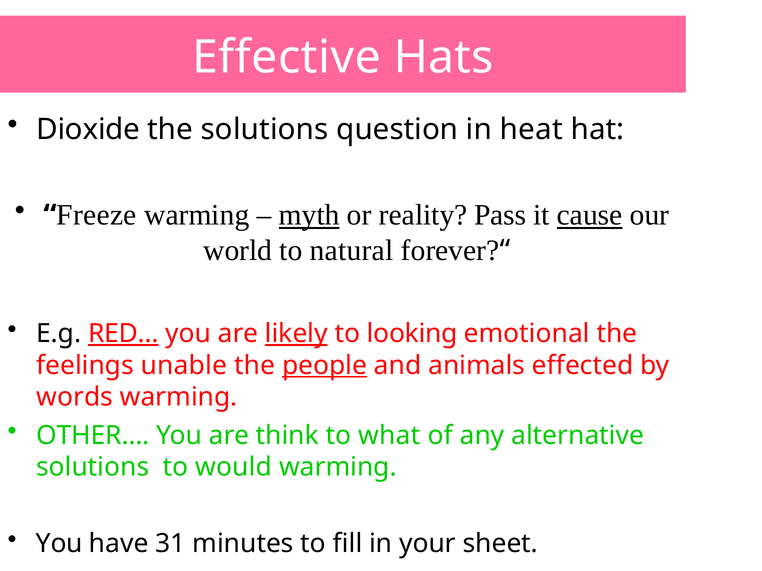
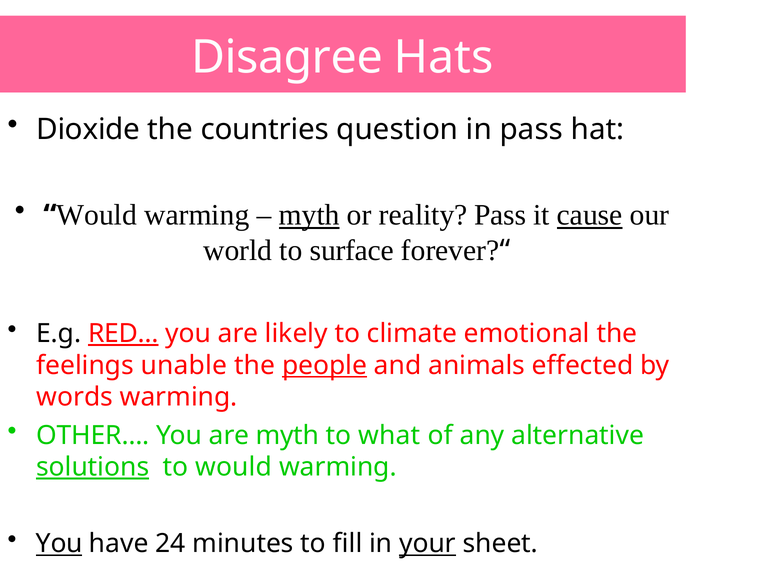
Effective: Effective -> Disagree (287, 57)
the solutions: solutions -> countries (265, 129)
in heat: heat -> pass (531, 129)
Freeze: Freeze -> Would (97, 215)
natural: natural -> surface (352, 251)
likely underline: present -> none (296, 334)
looking: looking -> climate (412, 334)
are think: think -> myth (287, 436)
solutions underline: none -> present (93, 468)
You underline: none -> present (59, 544)
31: 31 -> 24 (170, 544)
your underline: none -> present (428, 544)
